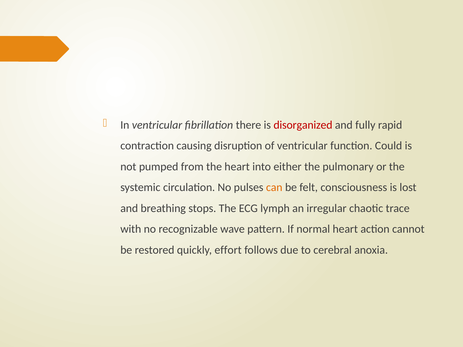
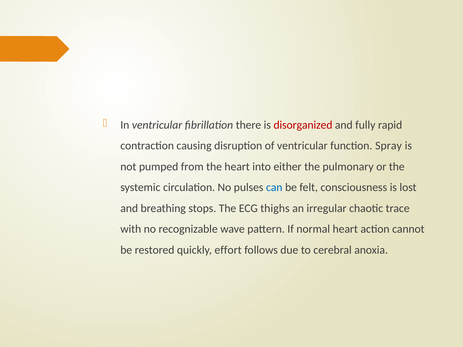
Could: Could -> Spray (389, 146)
can colour: orange -> blue (274, 188)
lymph: lymph -> thighs (275, 208)
